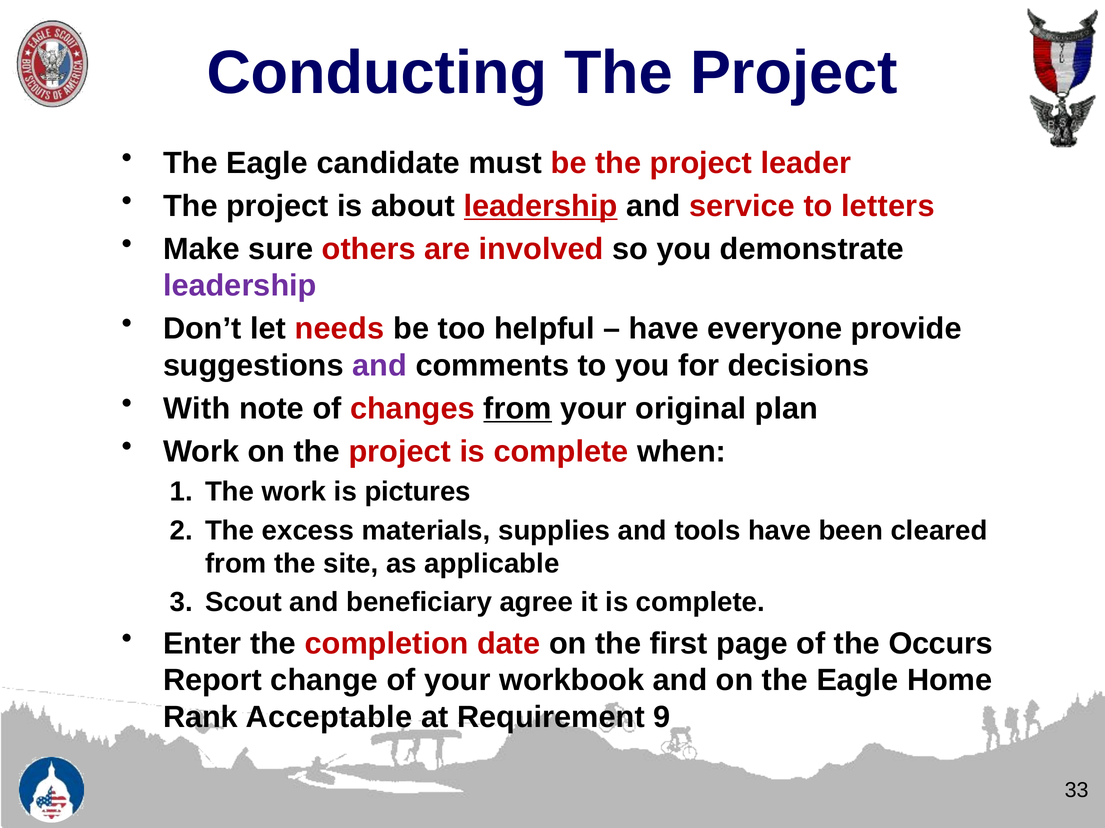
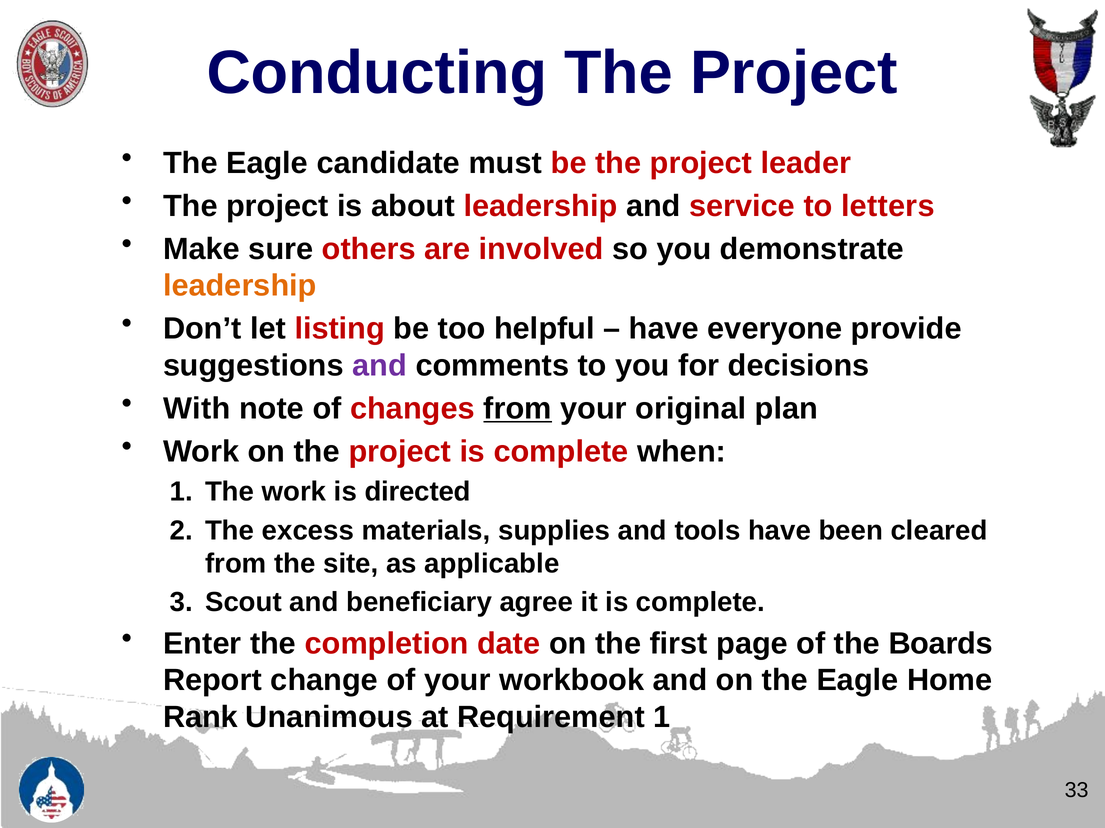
leadership underline: present -> none (541, 206)
leadership colour: purple -> orange (240, 286)
needs: needs -> listing (340, 329)
pictures: pictures -> directed (418, 492)
Occurs: Occurs -> Boards (941, 644)
Acceptable: Acceptable -> Unanimous (329, 718)
Requirement 9: 9 -> 1 (662, 718)
